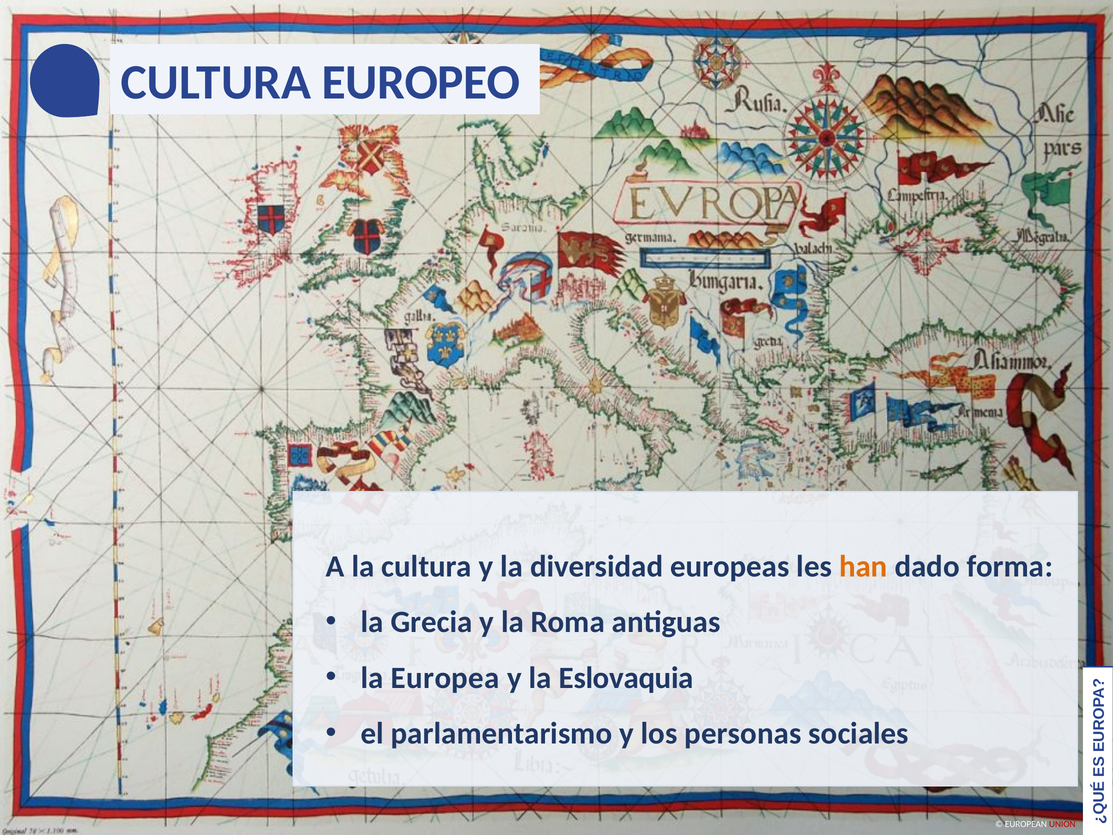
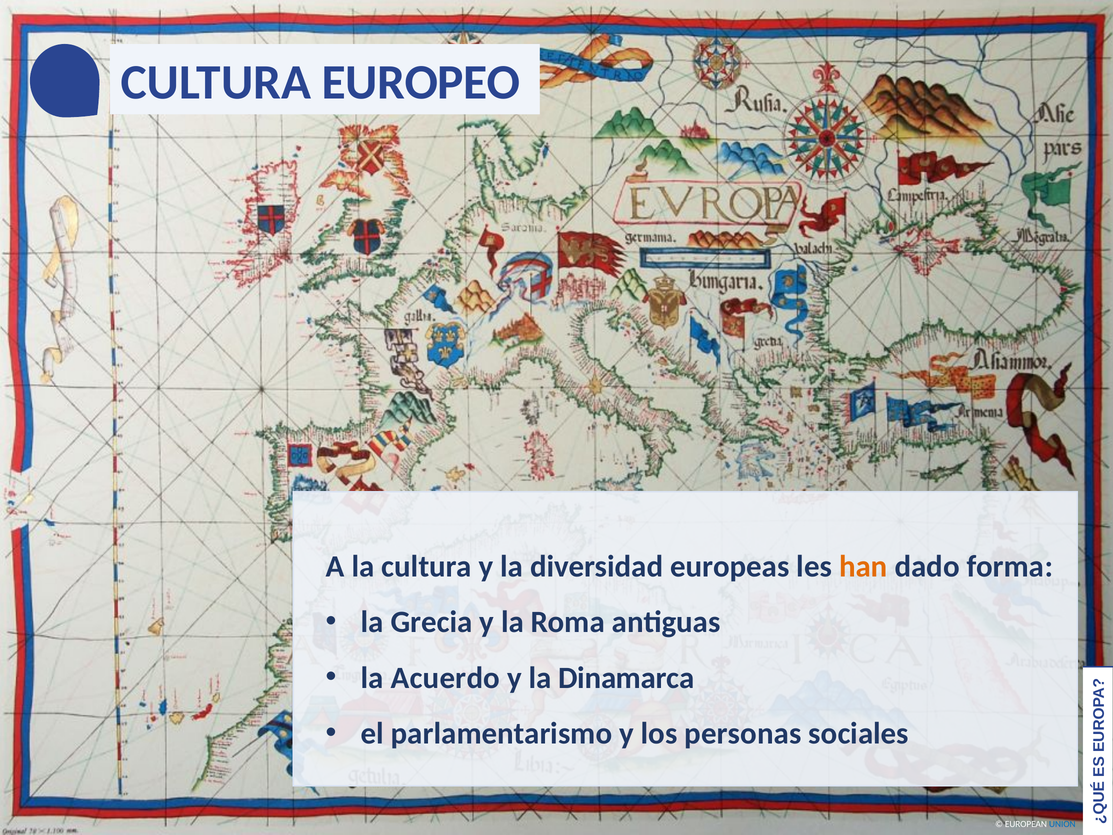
Europea: Europea -> Acuerdo (445, 678)
Eslovaquia: Eslovaquia -> Dinamarca (626, 678)
UNION colour: red -> blue (1062, 824)
